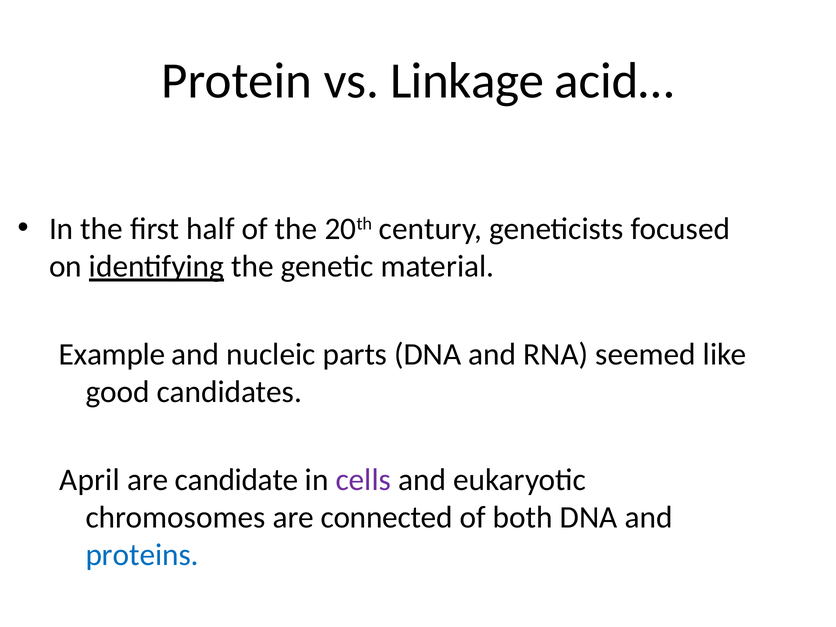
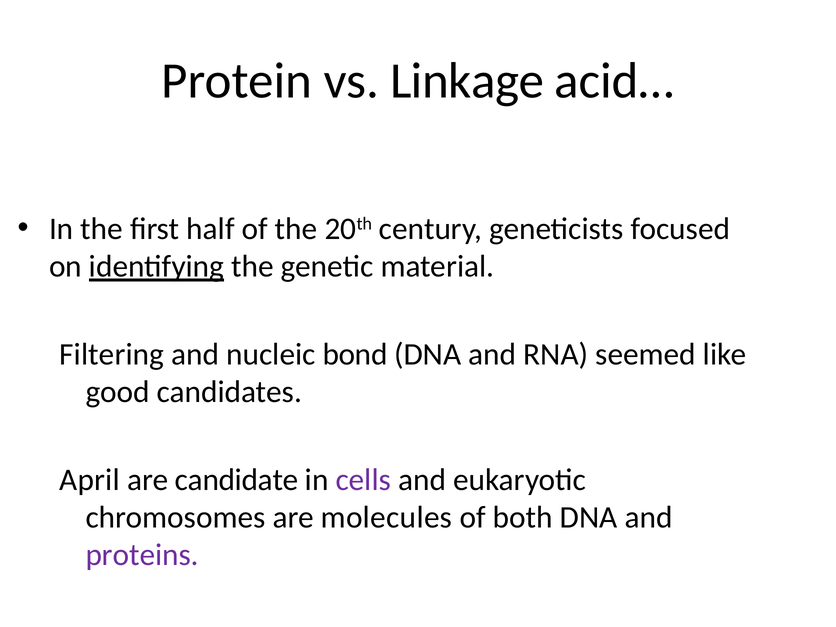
Example: Example -> Filtering (112, 354)
parts: parts -> bond (355, 354)
connected: connected -> molecules (386, 517)
proteins colour: blue -> purple (142, 555)
